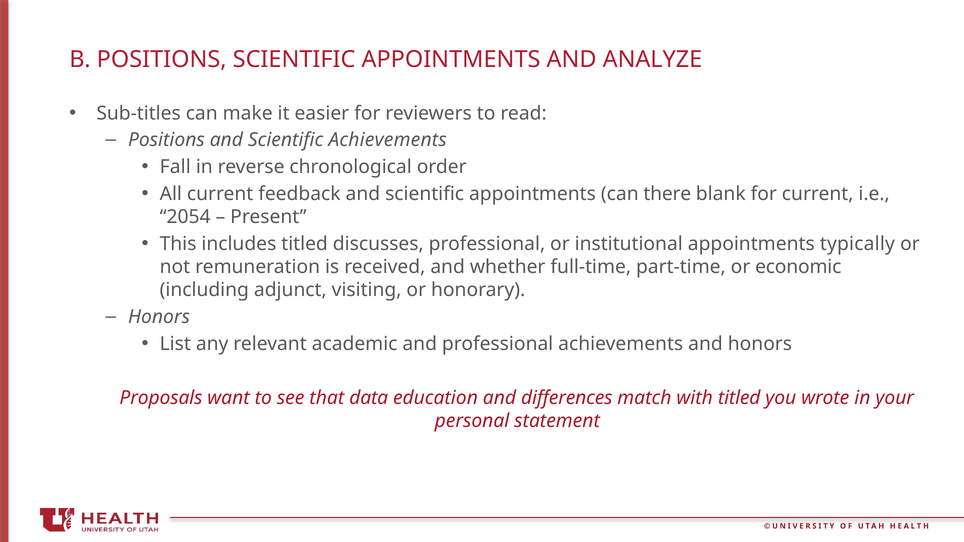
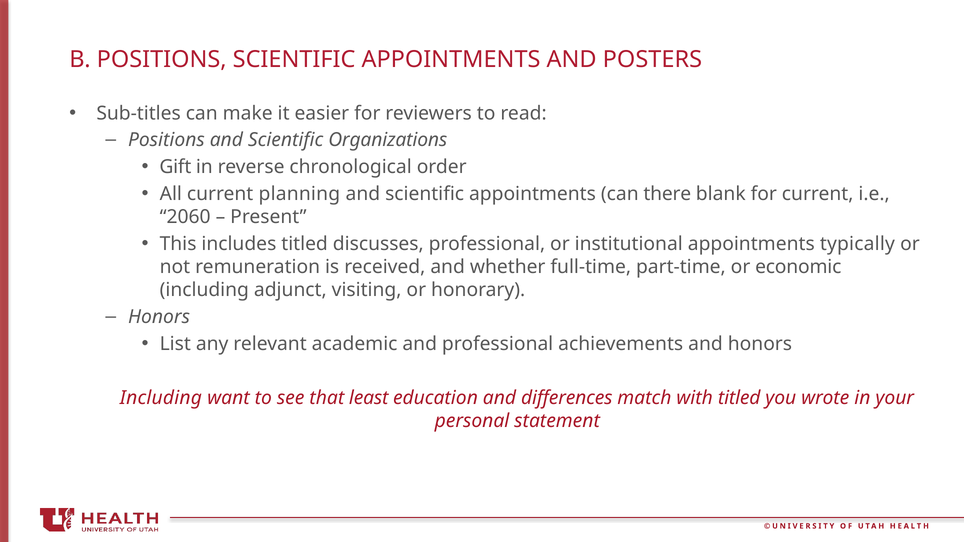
ANALYZE: ANALYZE -> POSTERS (652, 60)
Scientific Achievements: Achievements -> Organizations (388, 140)
Fall: Fall -> Gift (175, 167)
feedback: feedback -> planning (299, 194)
2054: 2054 -> 2060 (185, 217)
Proposals: Proposals -> Including (161, 398)
data: data -> least (369, 398)
